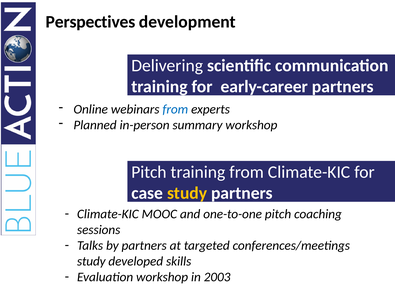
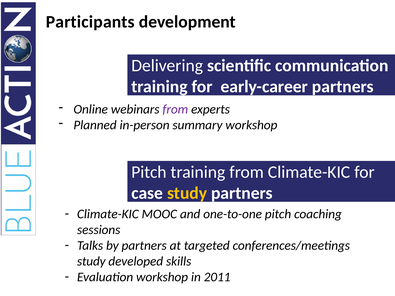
Perspectives: Perspectives -> Participants (90, 22)
from colour: blue -> purple (175, 109)
2003: 2003 -> 2011 (217, 277)
